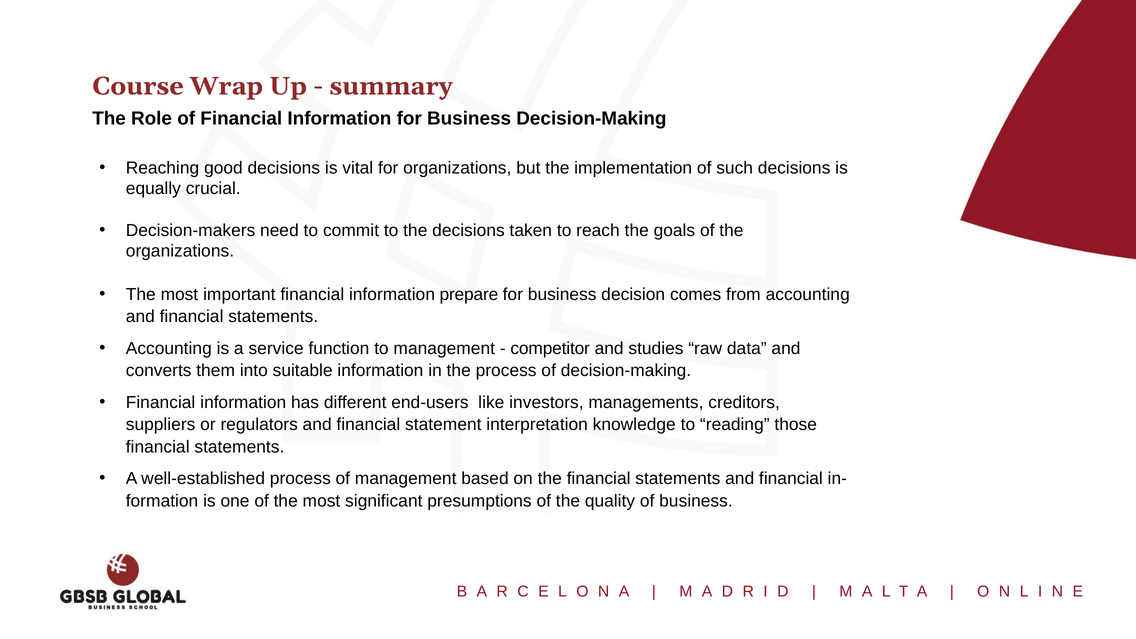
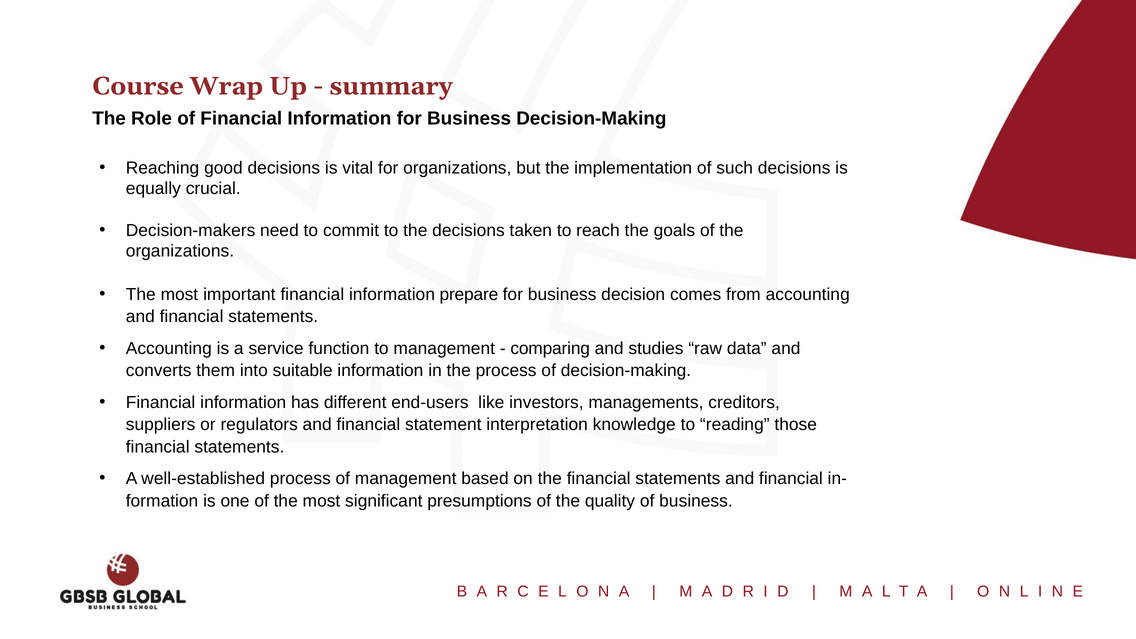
competitor: competitor -> comparing (550, 348)
